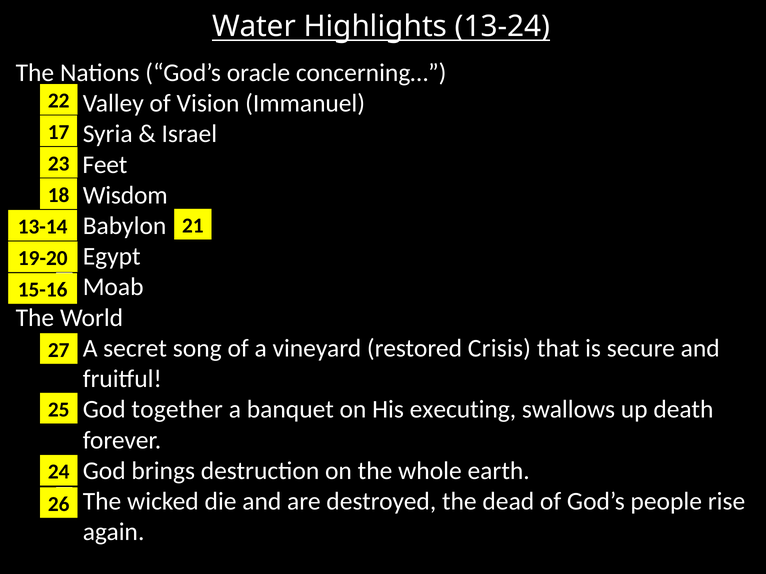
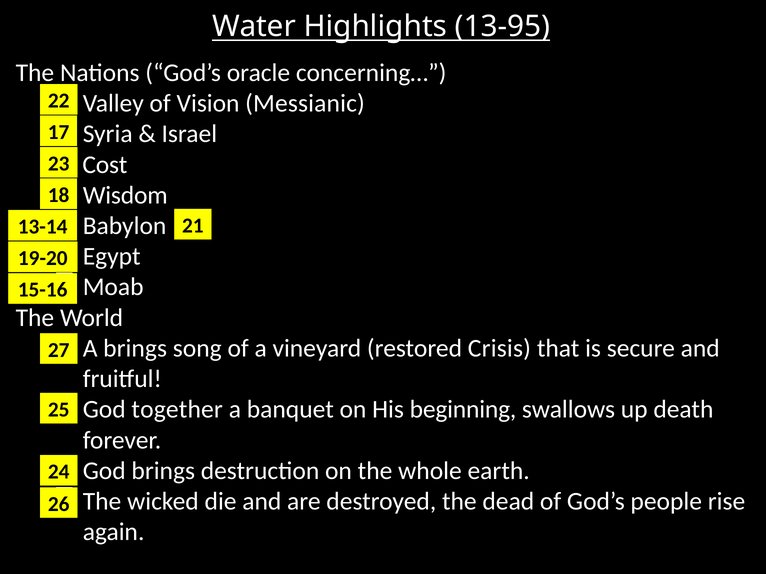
13-24: 13-24 -> 13-95 (502, 27)
Immanuel: Immanuel -> Messianic (305, 103)
Feet: Feet -> Cost (105, 165)
A secret: secret -> brings (135, 349)
executing: executing -> beginning (463, 410)
